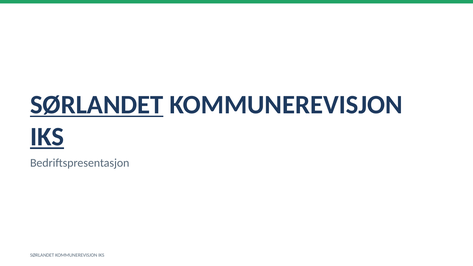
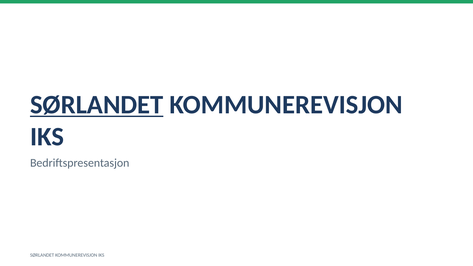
IKS underline: present -> none (47, 137)
